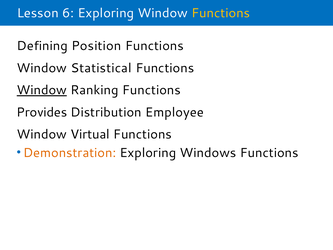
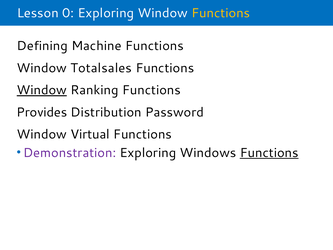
6: 6 -> 0 (68, 13)
Position: Position -> Machine (96, 46)
Statistical: Statistical -> Totalsales (101, 68)
Employee: Employee -> Password (175, 112)
Demonstration colour: orange -> purple (70, 153)
Functions underline: none -> present (269, 153)
